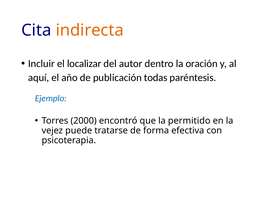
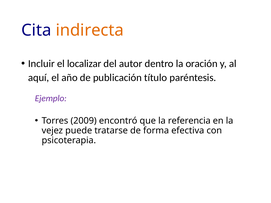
todas: todas -> título (156, 78)
Ejemplo colour: blue -> purple (51, 98)
2000: 2000 -> 2009 (84, 121)
permitido: permitido -> referencia (189, 121)
